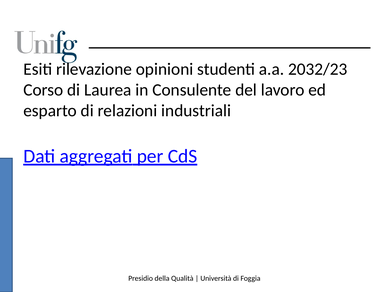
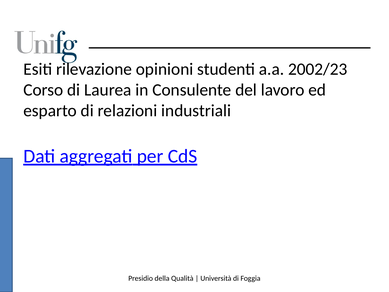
2032/23: 2032/23 -> 2002/23 (318, 69)
